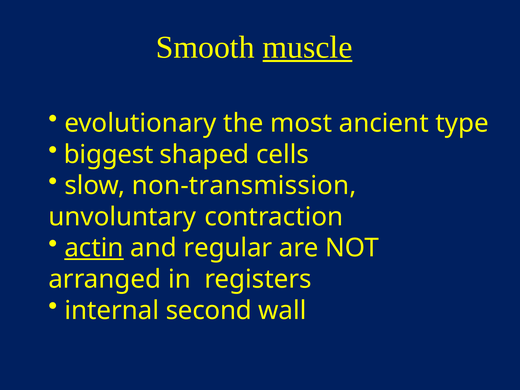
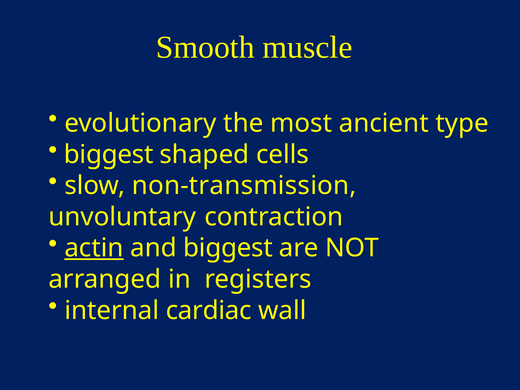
muscle underline: present -> none (307, 47)
and regular: regular -> biggest (228, 248)
second: second -> cardiac (209, 310)
